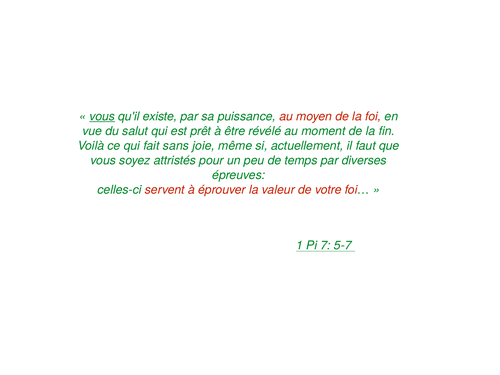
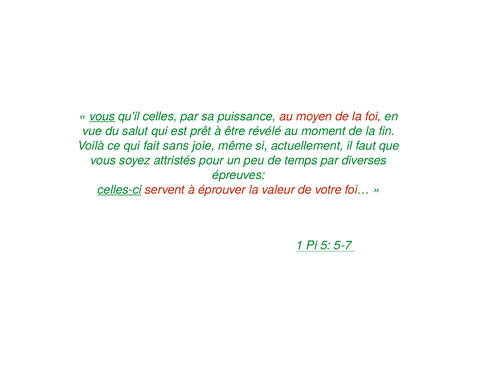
existe: existe -> celles (160, 117)
celles-ci underline: none -> present (119, 190)
7: 7 -> 5 (326, 246)
